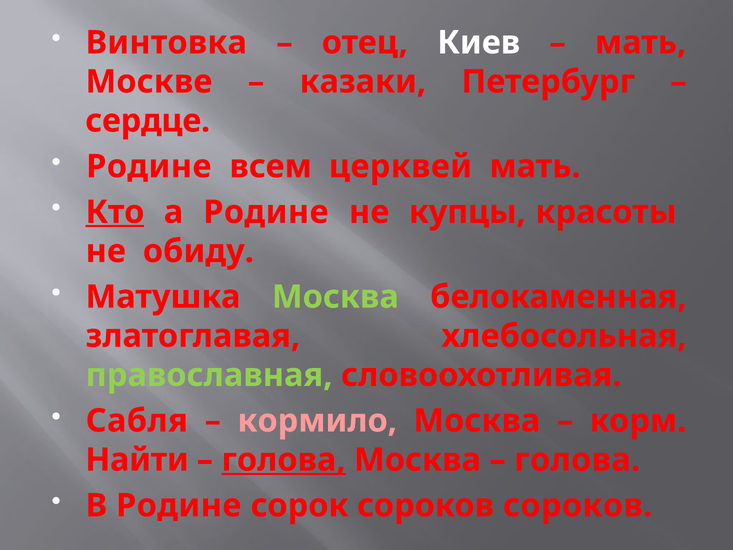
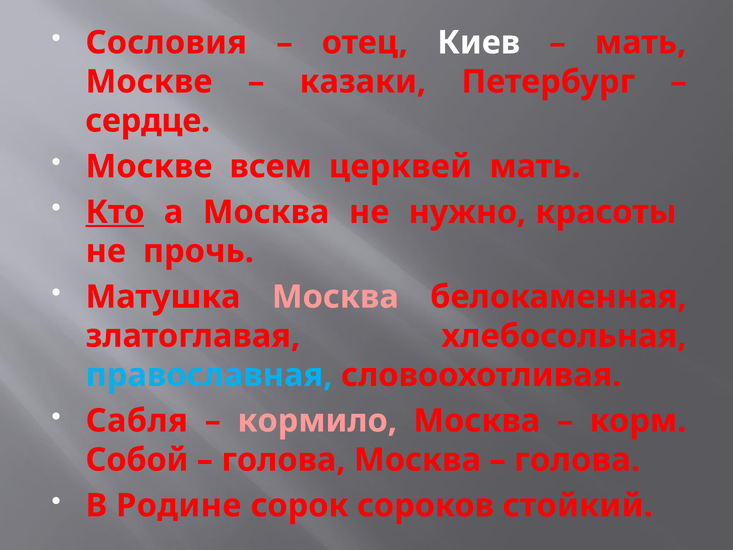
Винтовка: Винтовка -> Сословия (166, 43)
Родине: Родине -> Москве (149, 166)
а Родине: Родине -> Москва (266, 212)
купцы: купцы -> нужно (467, 212)
обиду: обиду -> прочь (198, 251)
Москва colour: light green -> pink (335, 297)
православная colour: light green -> light blue (209, 375)
Найти: Найти -> Собой (137, 460)
голова underline: present -> none (284, 460)
сороков сороков: сороков -> стойкий (578, 505)
